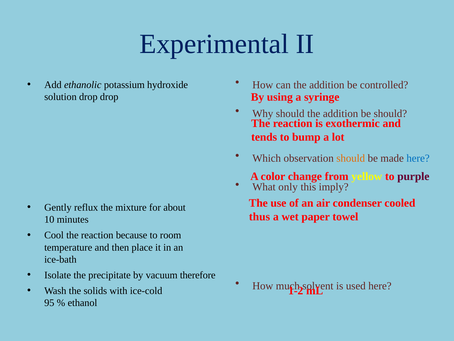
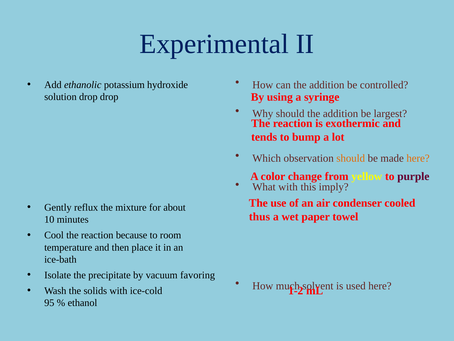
be should: should -> largest (390, 114)
here colour: blue -> orange (418, 158)
What only: only -> with (288, 187)
therefore: therefore -> favoring (198, 275)
